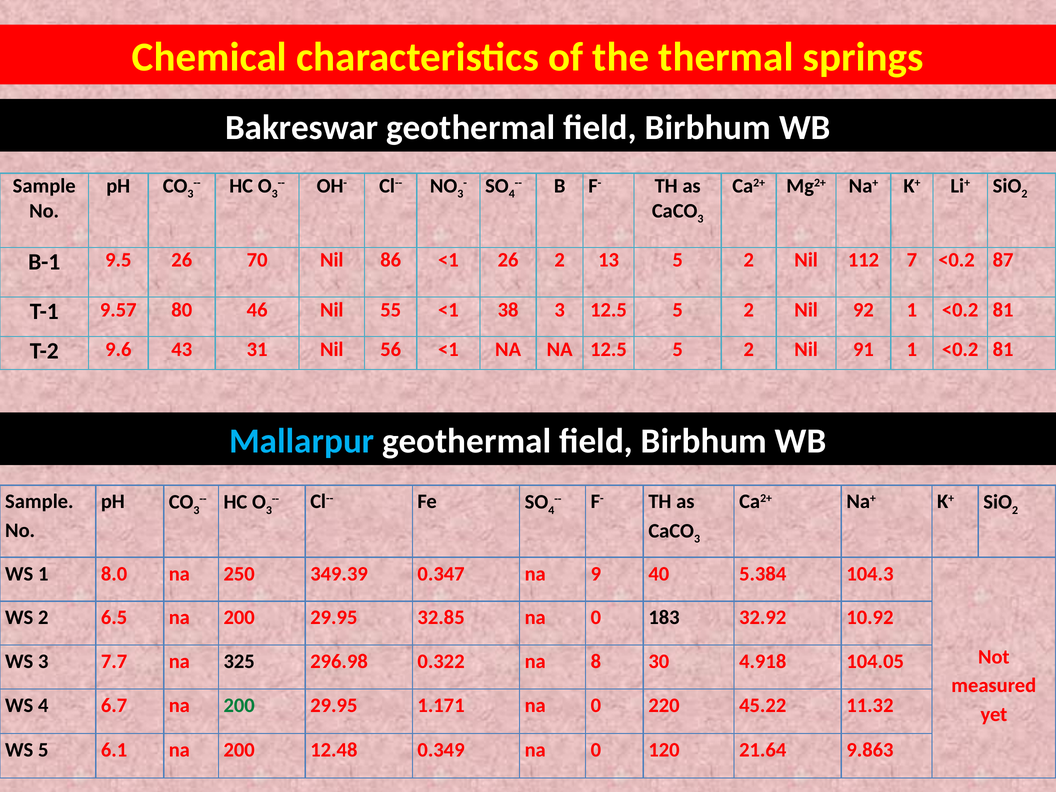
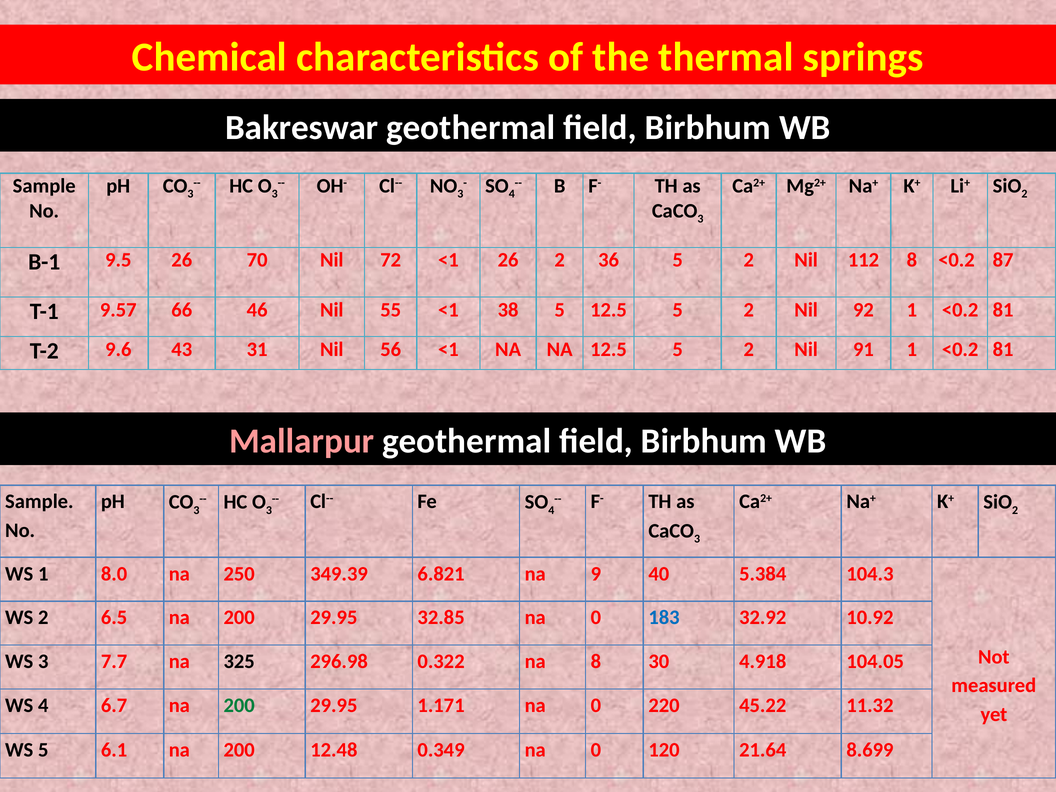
86: 86 -> 72 (391, 260)
13: 13 -> 36 (609, 260)
112 7: 7 -> 8 (912, 260)
80: 80 -> 66 (182, 310)
38 3: 3 -> 5 (560, 310)
Mallarpur colour: light blue -> pink (302, 441)
0.347: 0.347 -> 6.821 (441, 574)
183 colour: black -> blue (664, 618)
9.863: 9.863 -> 8.699 (870, 750)
